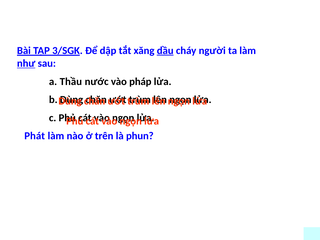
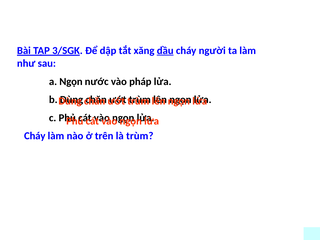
như underline: present -> none (26, 63)
a Thầu: Thầu -> Ngọn (71, 82)
Phát: Phát -> Cháy (35, 136)
là phun: phun -> trùm (140, 136)
